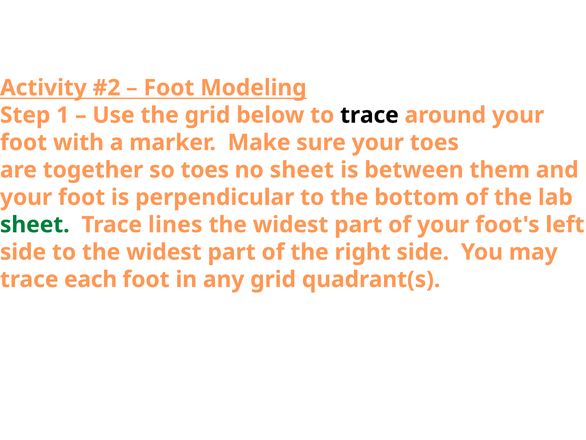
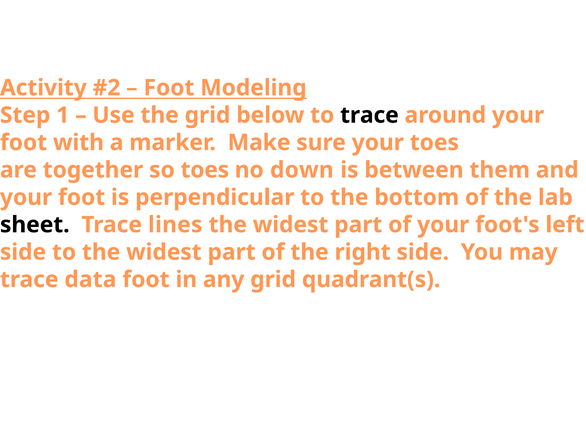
no sheet: sheet -> down (302, 170)
sheet colour: green -> black (35, 225)
each: each -> data (90, 279)
